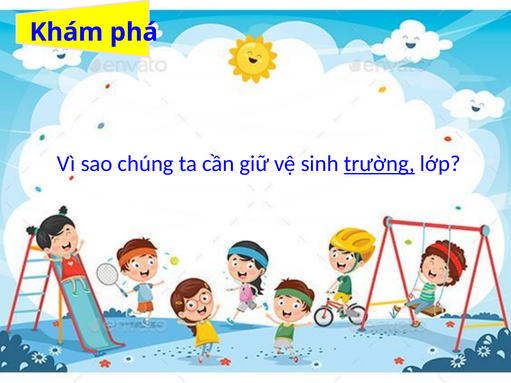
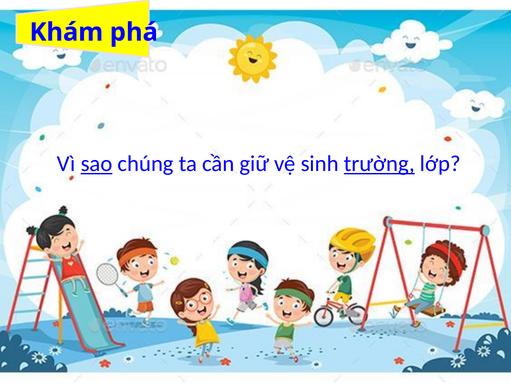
sao underline: none -> present (97, 164)
